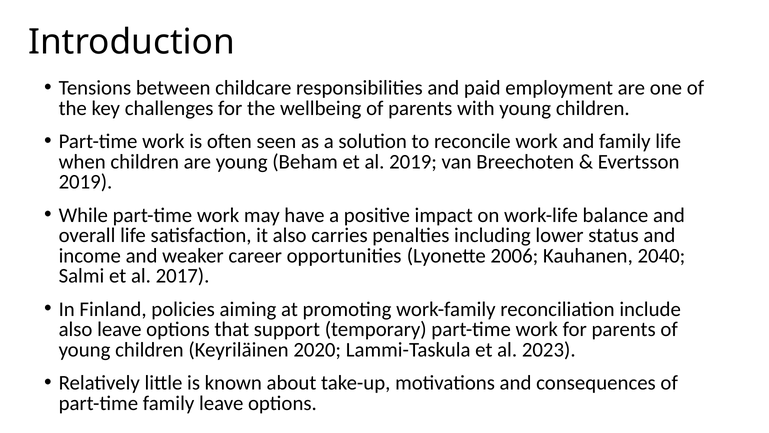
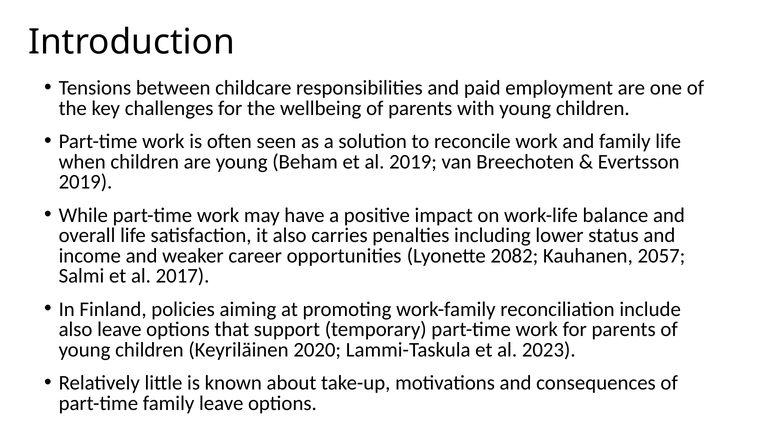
2006: 2006 -> 2082 (514, 255)
2040: 2040 -> 2057 (661, 255)
